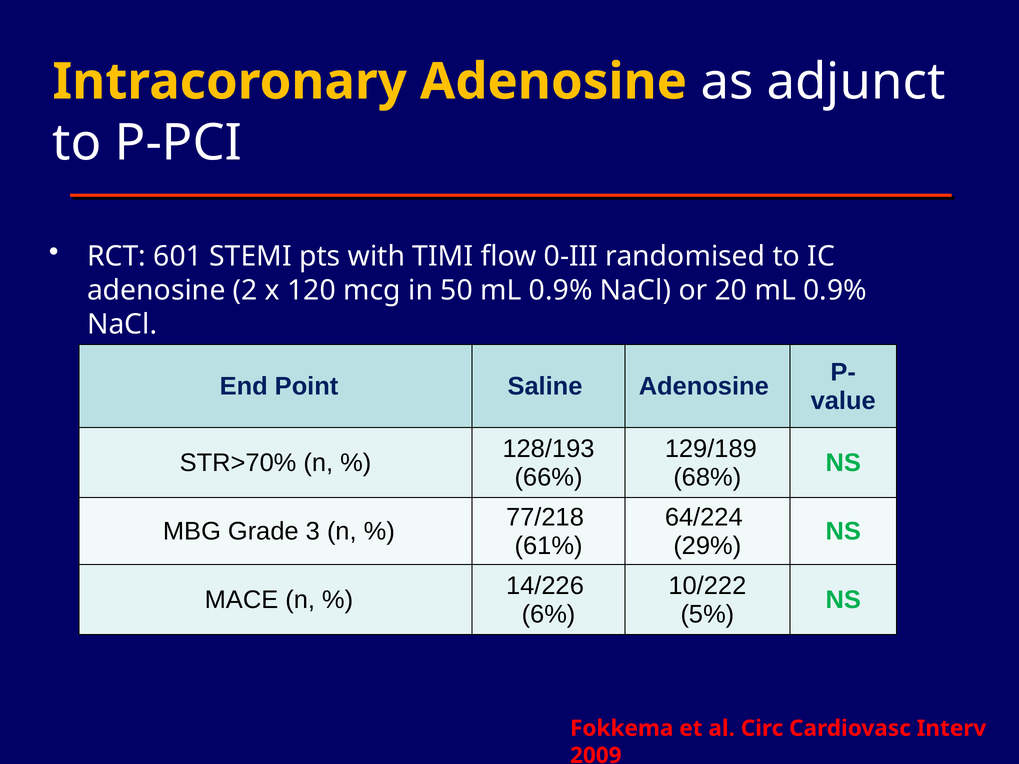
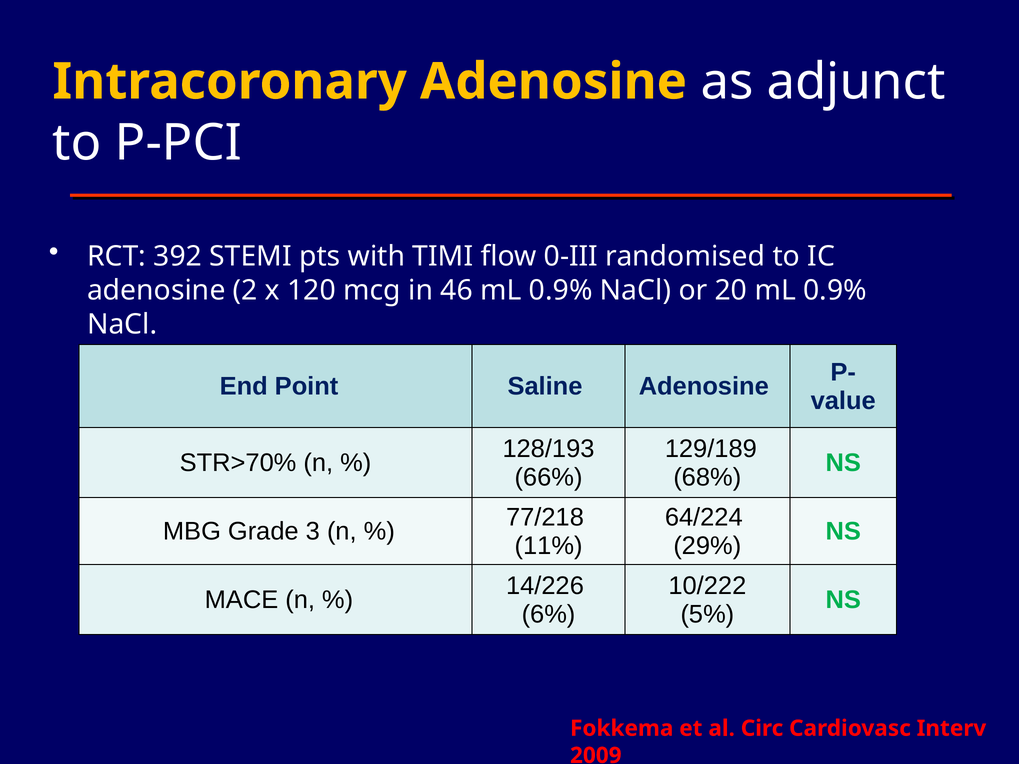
601: 601 -> 392 (178, 256)
50: 50 -> 46 (457, 290)
61%: 61% -> 11% (549, 546)
